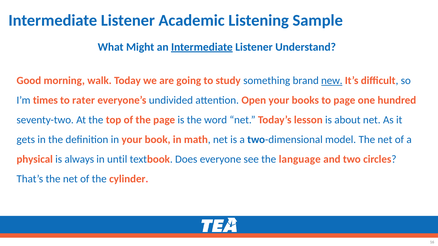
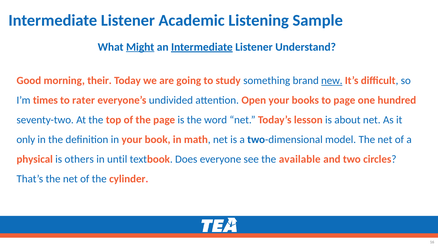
Might underline: none -> present (140, 47)
walk: walk -> their (100, 81)
gets: gets -> only (26, 140)
always: always -> others (79, 159)
language: language -> available (300, 159)
